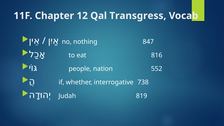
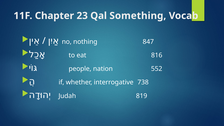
12: 12 -> 23 (82, 16)
Transgress: Transgress -> Something (138, 16)
